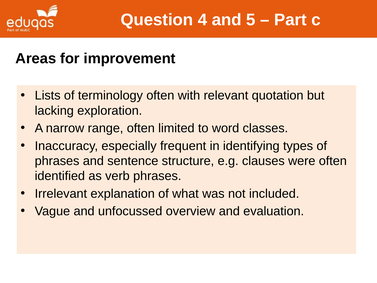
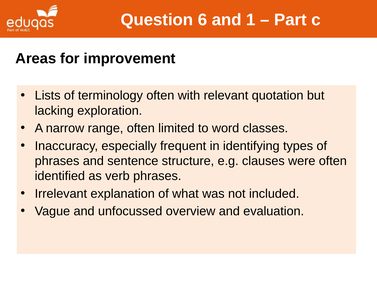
4: 4 -> 6 (203, 20)
5: 5 -> 1 (251, 20)
